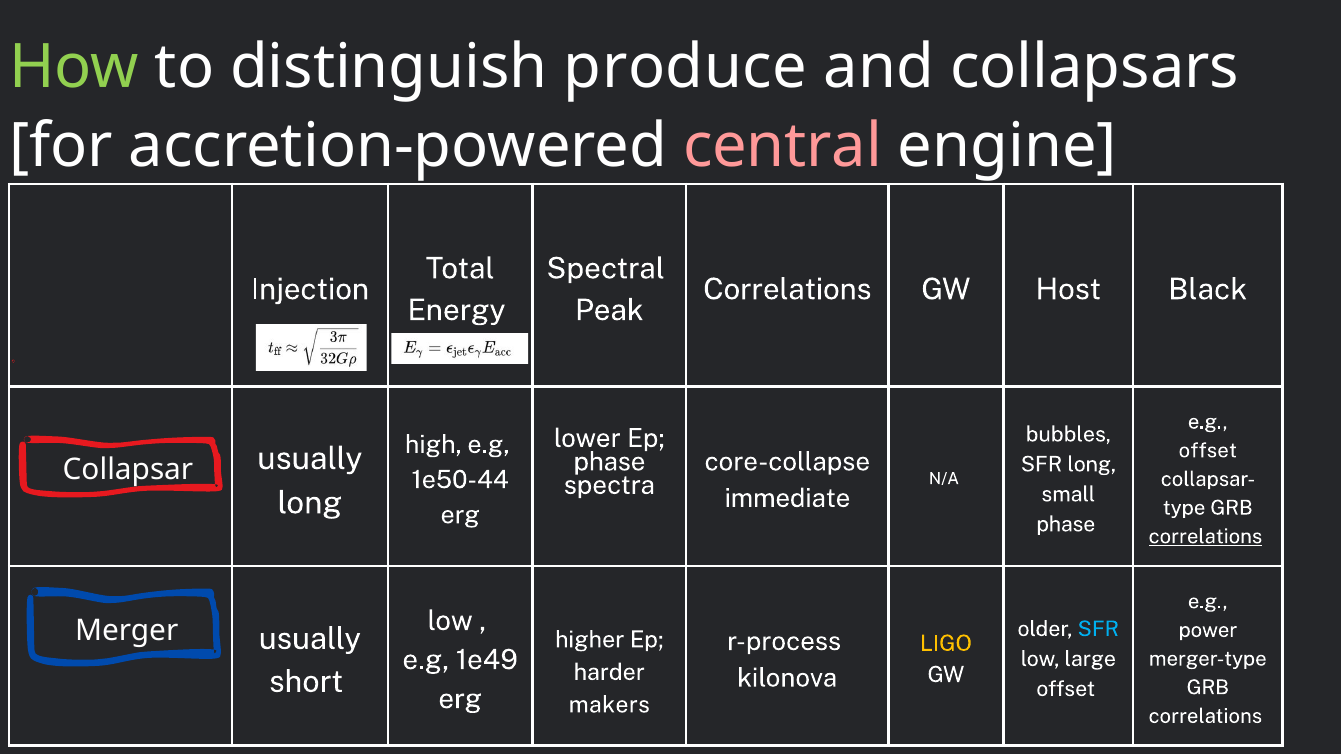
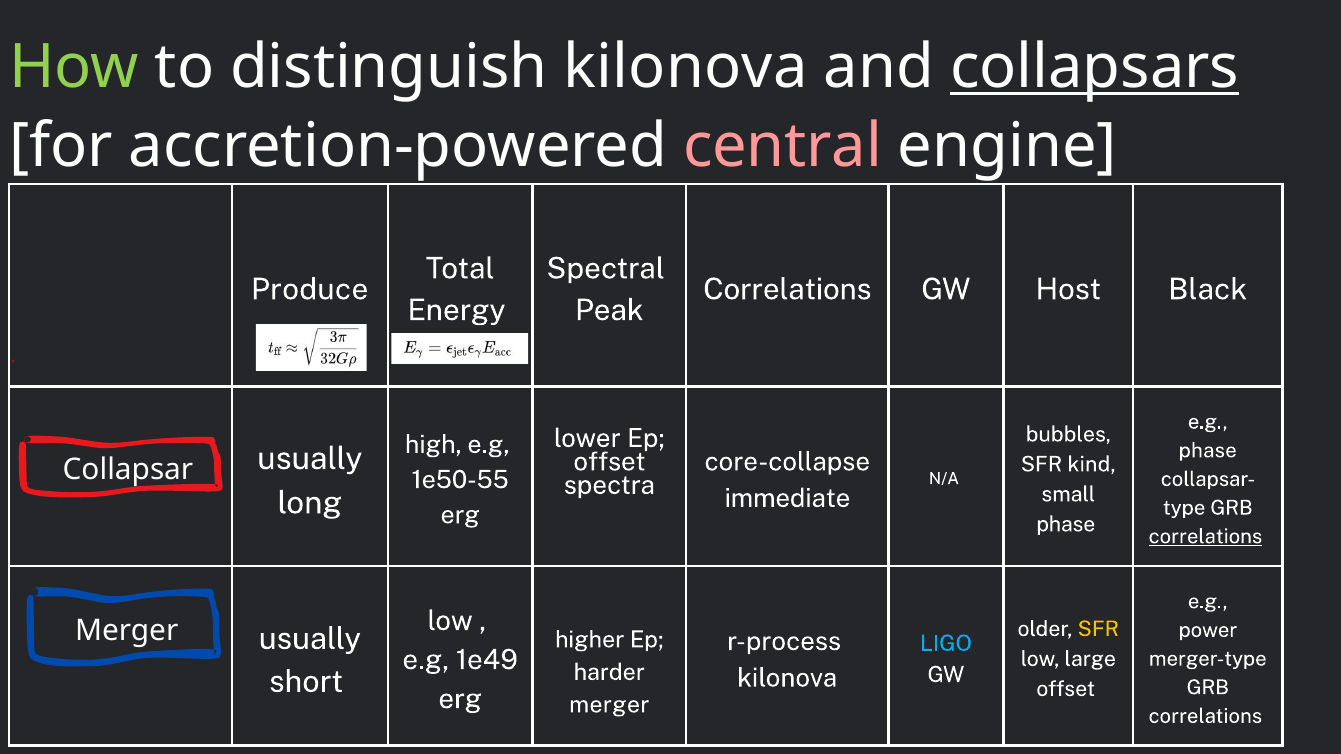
distinguish produce: produce -> kilonova (686, 67)
collapsars underline: none -> present (1095, 67)
Injection: Injection -> Produce (310, 290)
offset: offset -> phase (1208, 451)
phase: phase -> offset (609, 462)
SFR long: long -> kind (1092, 465)
1e50-44: 1e50-44 -> 1e50-55 (460, 480)
SFR colour: light blue -> yellow (1098, 629)
LIGO colour: yellow -> light blue (946, 644)
makers: makers -> merger (609, 705)
